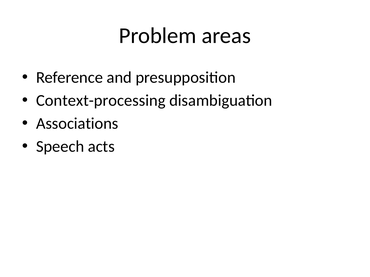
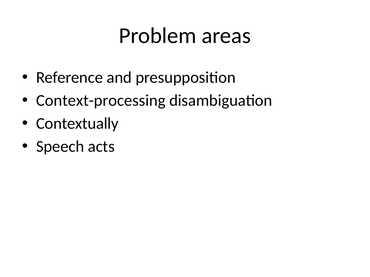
Associations: Associations -> Contextually (77, 124)
